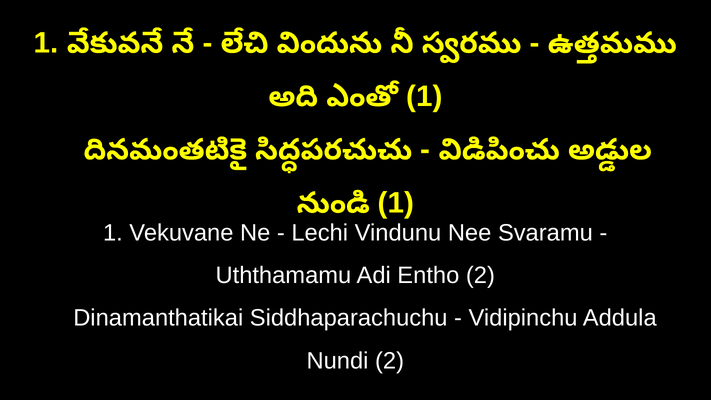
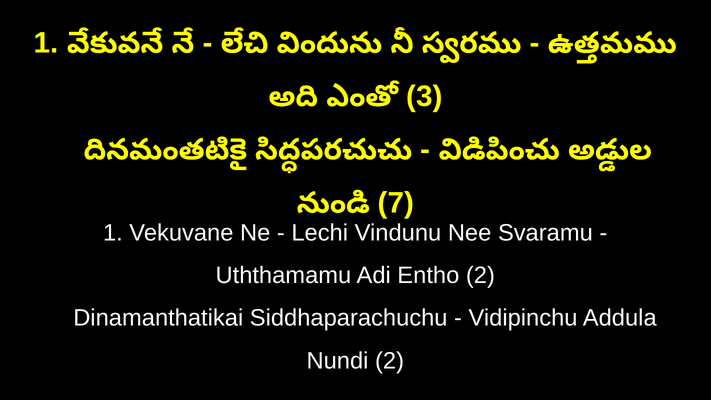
1: 1 -> 3 (424, 96)
1: 1 -> 7 (396, 203)
